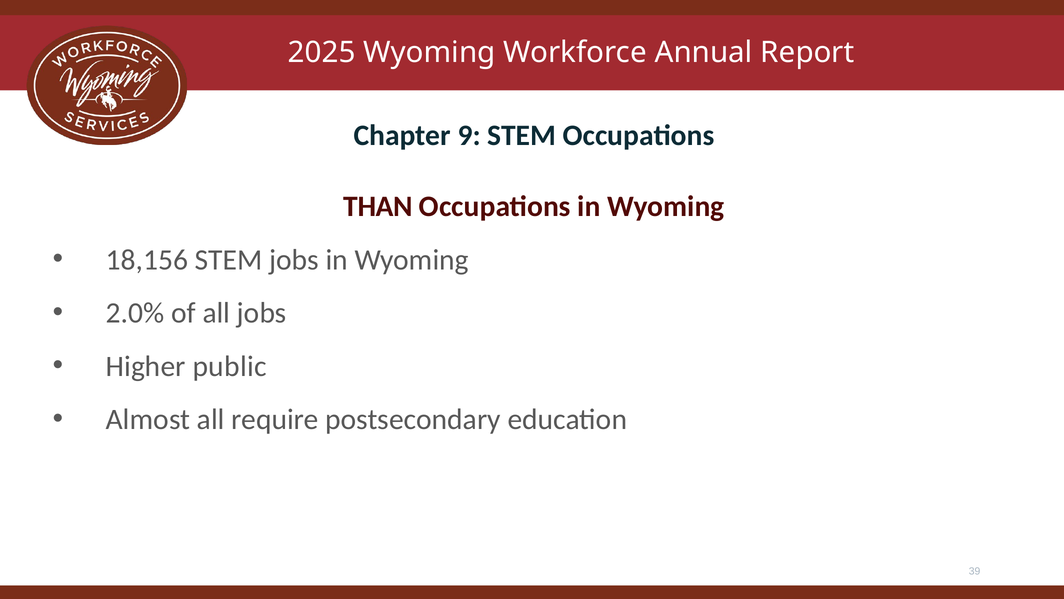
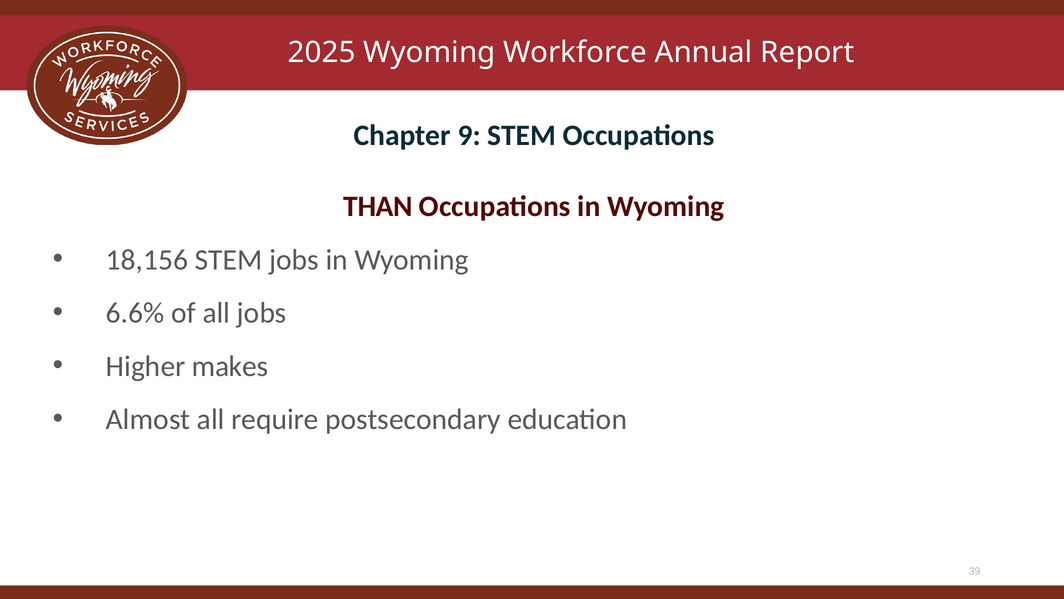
2.0%: 2.0% -> 6.6% (135, 313)
public: public -> makes (230, 366)
